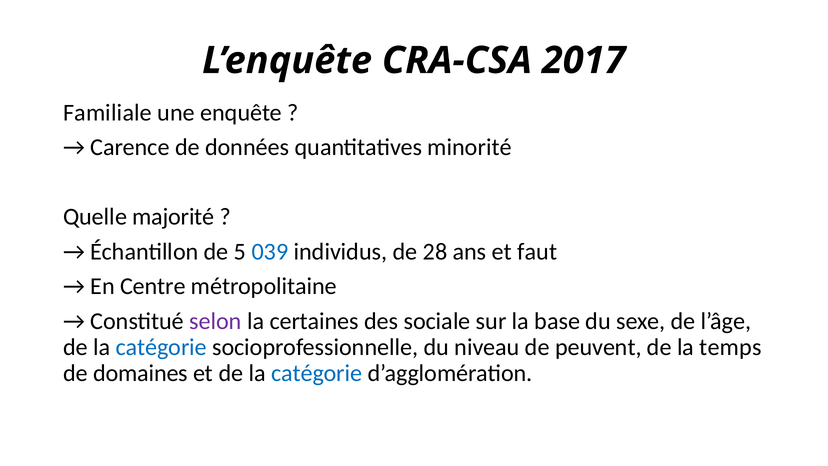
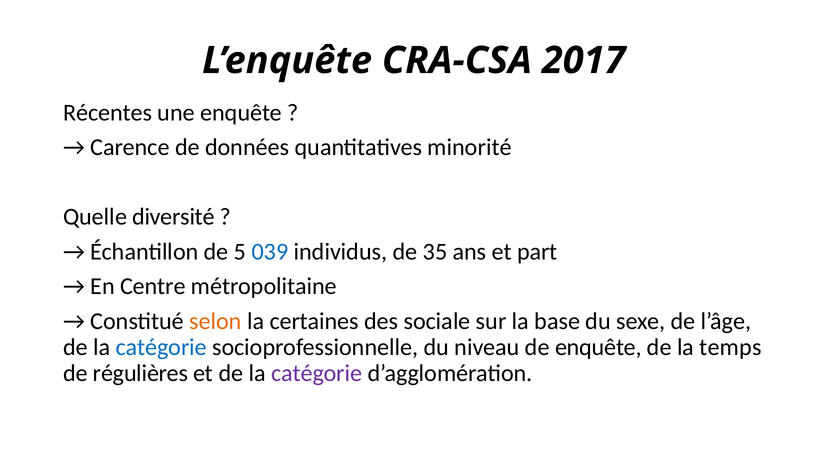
Familiale: Familiale -> Récentes (108, 113)
majorité: majorité -> diversité (173, 217)
28: 28 -> 35 (435, 251)
faut: faut -> part (537, 251)
selon colour: purple -> orange (215, 321)
de peuvent: peuvent -> enquête (598, 347)
domaines: domaines -> régulières (141, 373)
catégorie colour: blue -> purple (317, 373)
